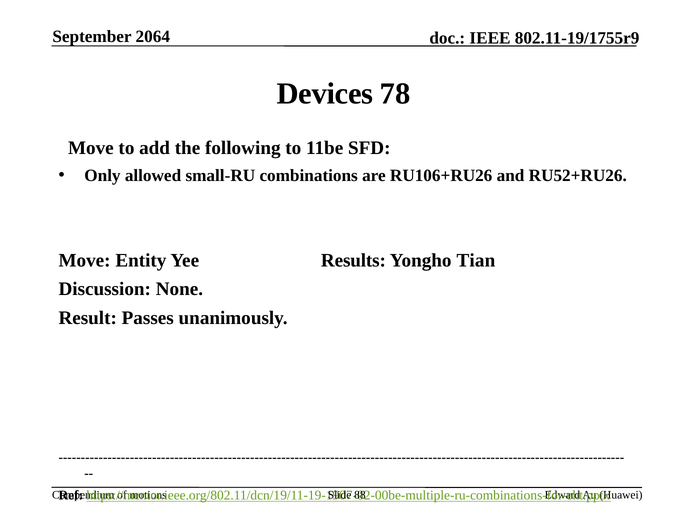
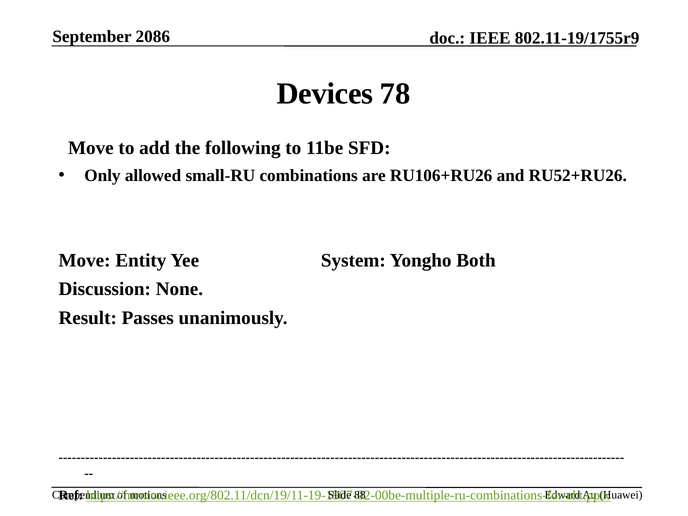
2064: 2064 -> 2086 (153, 36)
Results: Results -> System (353, 260)
Tian: Tian -> Both (476, 260)
